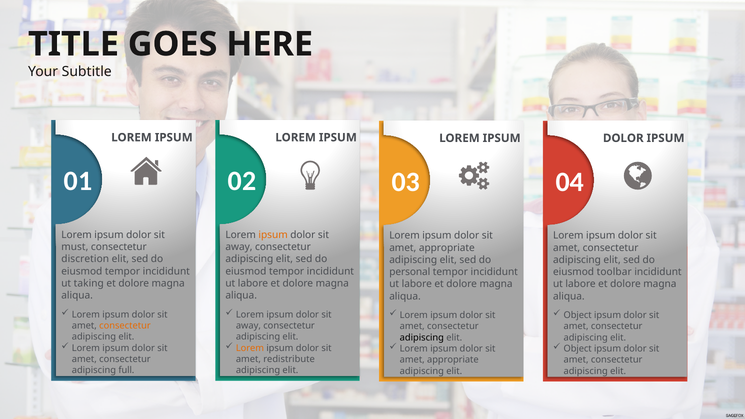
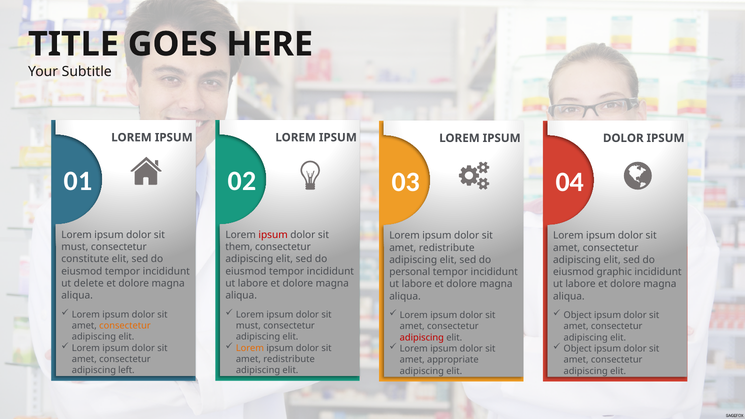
ipsum colour: orange -> red (273, 235)
away: away -> them (239, 247)
appropriate: appropriate -> redistribute (447, 248)
discretion: discretion -> constitute (85, 259)
toolbar: toolbar -> graphic (614, 272)
taking: taking -> delete (89, 283)
away: away -> must (248, 326)
adipiscing colour: black -> red (422, 338)
full: full -> left (126, 370)
